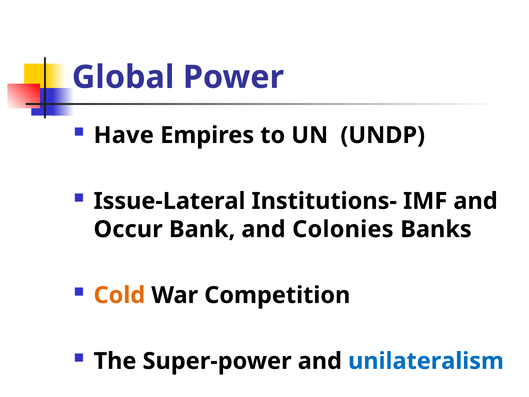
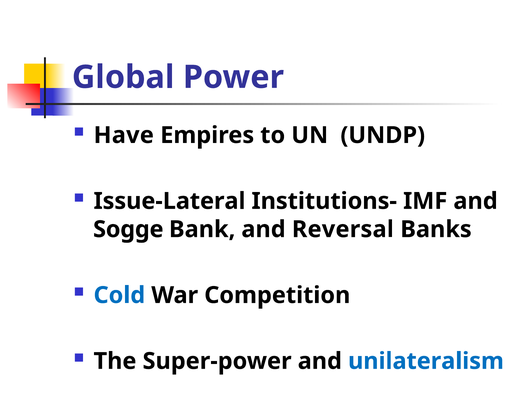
Occur: Occur -> Sogge (128, 229)
Colonies: Colonies -> Reversal (343, 229)
Cold colour: orange -> blue (119, 295)
